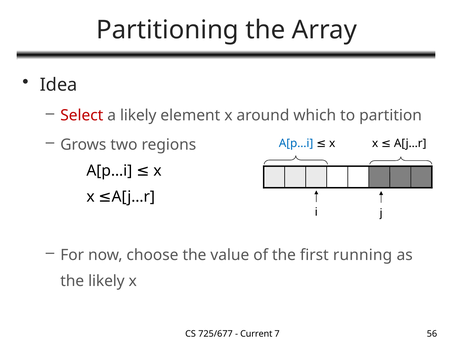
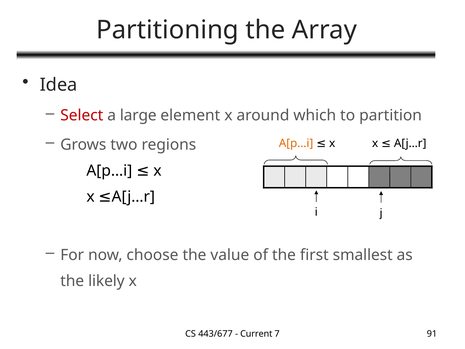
a likely: likely -> large (138, 115)
A[p…i colour: blue -> orange (296, 143)
running: running -> smallest (363, 255)
725/677: 725/677 -> 443/677 (215, 334)
56: 56 -> 91 (432, 334)
